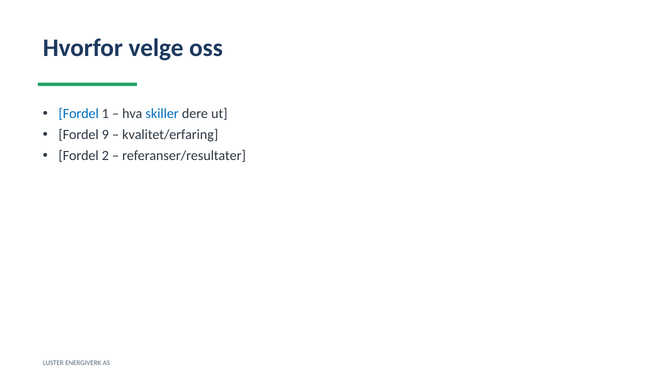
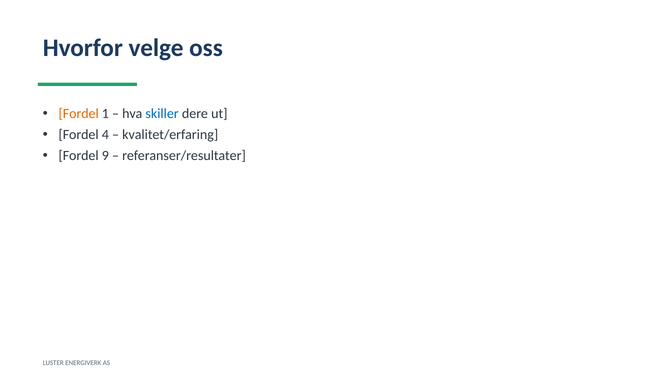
Fordel colour: blue -> orange (79, 114)
9: 9 -> 4 (105, 135)
2: 2 -> 9 (105, 156)
